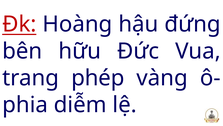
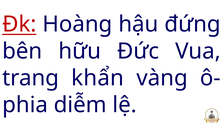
phép: phép -> khẩn (98, 78)
